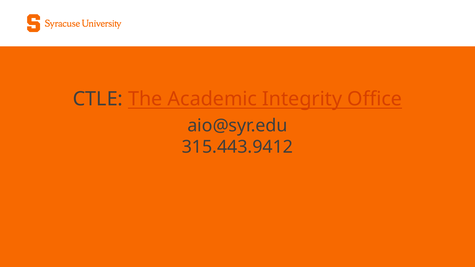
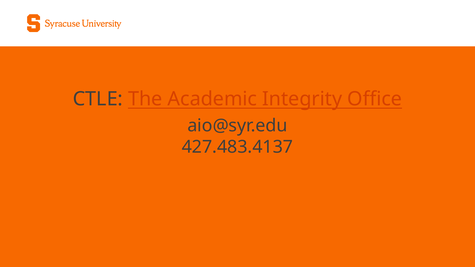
315.443.9412: 315.443.9412 -> 427.483.4137 (237, 147)
